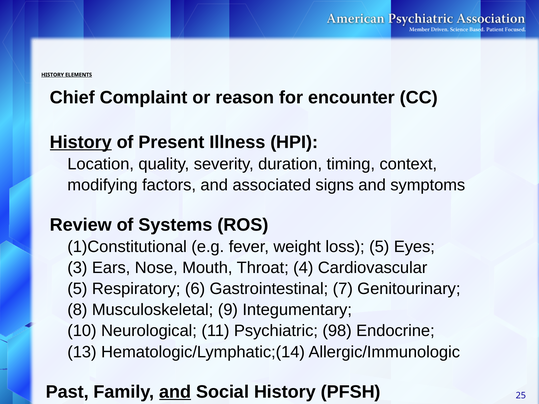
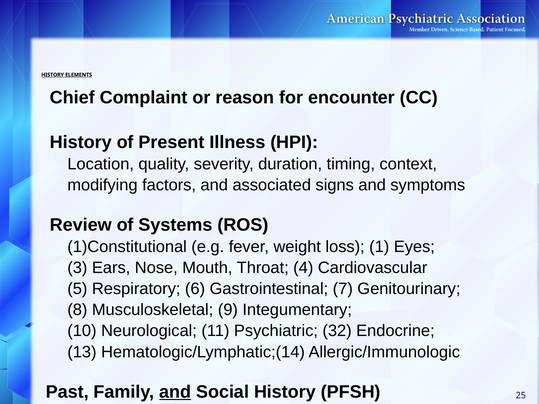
History underline: present -> none (81, 142)
loss 5: 5 -> 1 (379, 247)
98: 98 -> 32 (337, 331)
